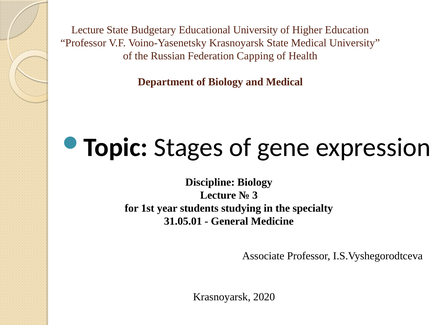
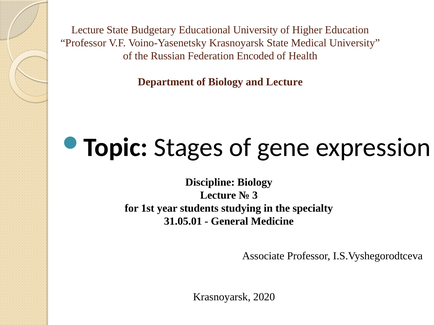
Capping: Capping -> Encoded (255, 56)
and Medical: Medical -> Lecture (284, 82)
